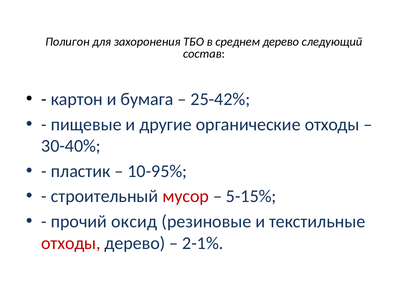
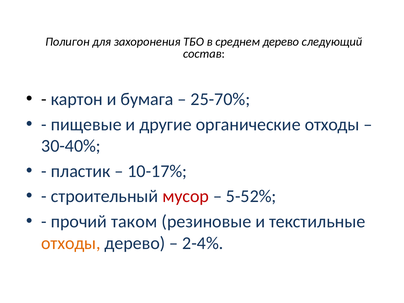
25-42%: 25-42% -> 25-70% (220, 99)
10-95%: 10-95% -> 10-17% (157, 171)
5-15%: 5-15% -> 5-52% (251, 196)
оксид: оксид -> таком (134, 222)
отходы colour: red -> orange (71, 243)
2-1%: 2-1% -> 2-4% (203, 243)
